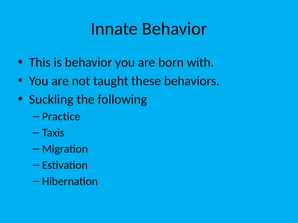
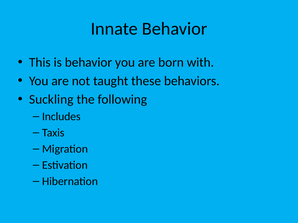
Practice: Practice -> Includes (61, 117)
